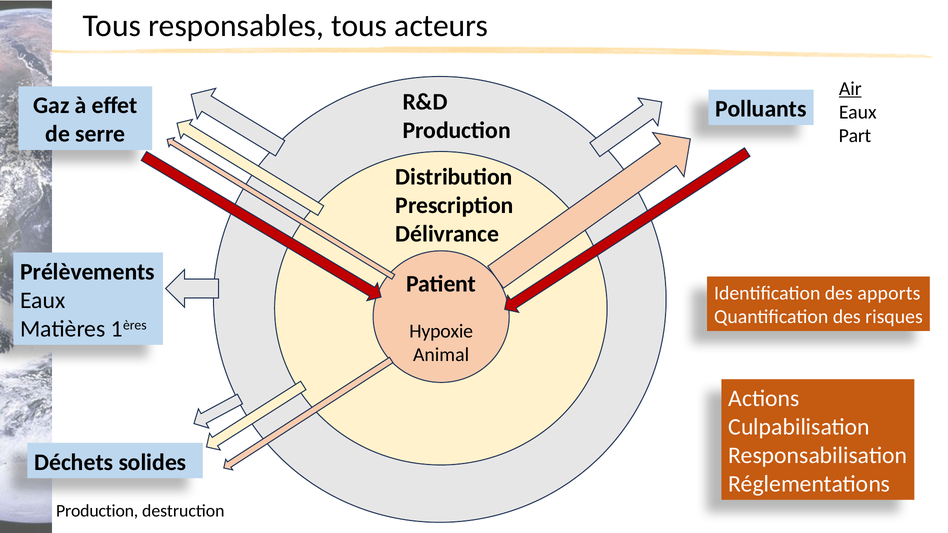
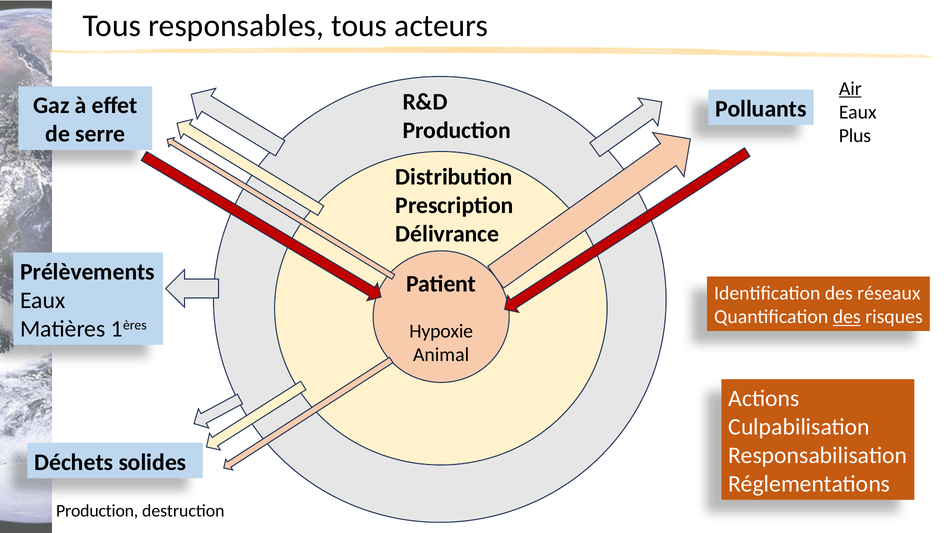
Part: Part -> Plus (855, 136)
apports: apports -> réseaux (889, 293)
des underline: none -> present (847, 317)
